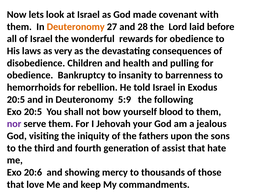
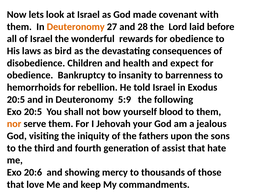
very: very -> bird (63, 51)
pulling: pulling -> expect (185, 63)
nor colour: purple -> orange (14, 124)
